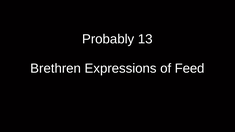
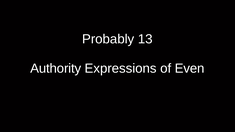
Brethren: Brethren -> Authority (56, 69)
Feed: Feed -> Even (190, 69)
